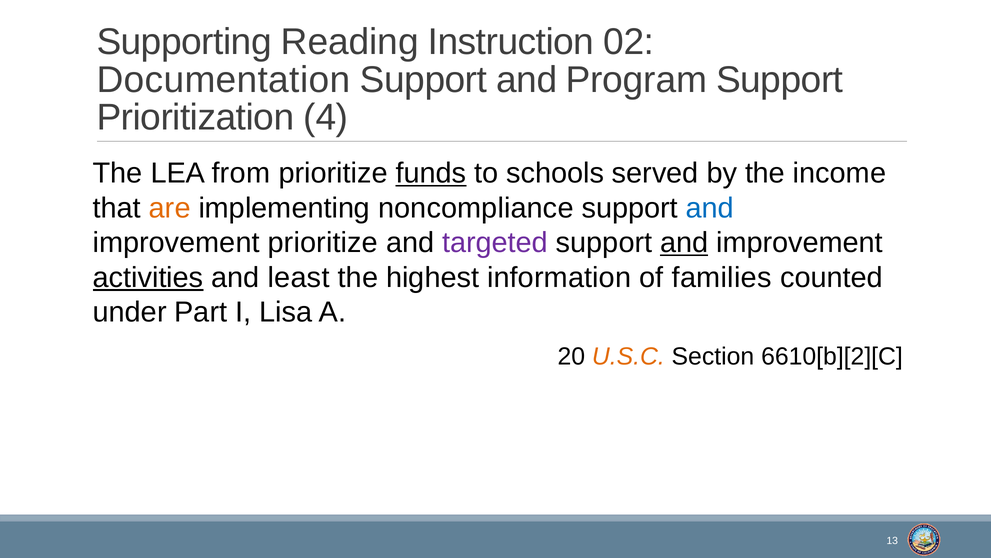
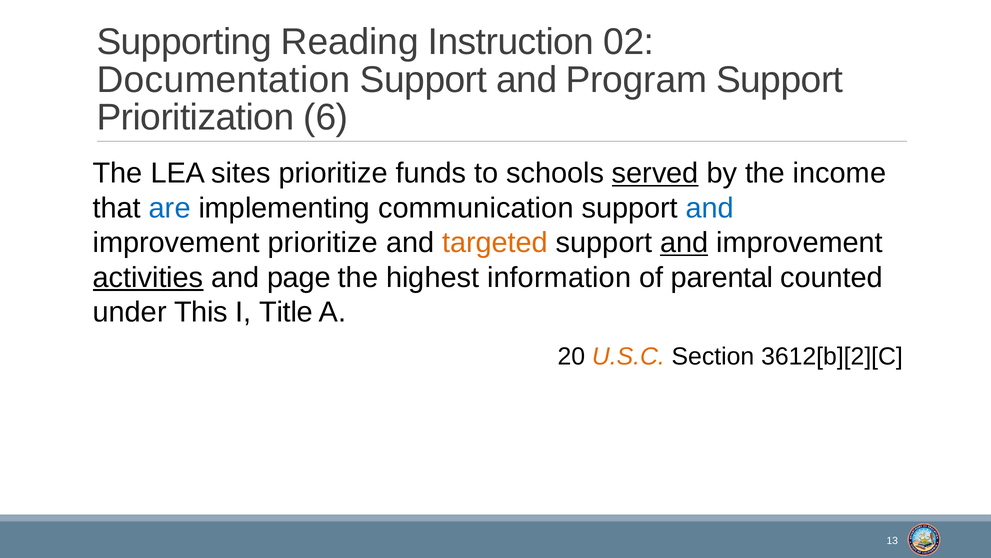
4: 4 -> 6 (326, 118)
from: from -> sites (241, 173)
funds underline: present -> none (431, 173)
served underline: none -> present (655, 173)
are colour: orange -> blue (170, 208)
noncompliance: noncompliance -> communication (476, 208)
targeted colour: purple -> orange (495, 243)
least: least -> page (299, 277)
families: families -> parental (722, 277)
Part: Part -> This (201, 312)
Lisa: Lisa -> Title (286, 312)
6610[b][2][C: 6610[b][2][C -> 3612[b][2][C (832, 356)
